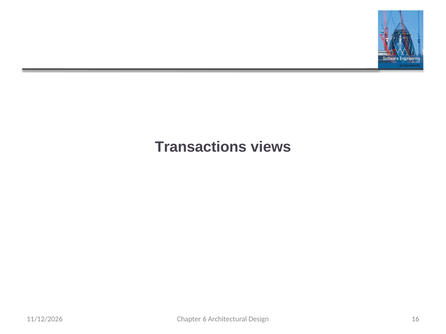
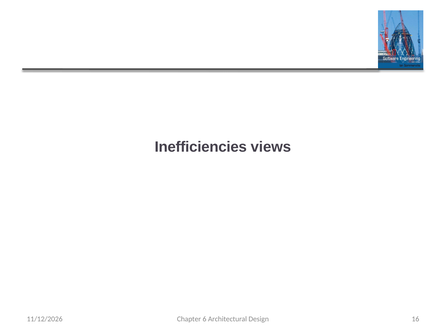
Transactions: Transactions -> Inefficiencies (201, 147)
